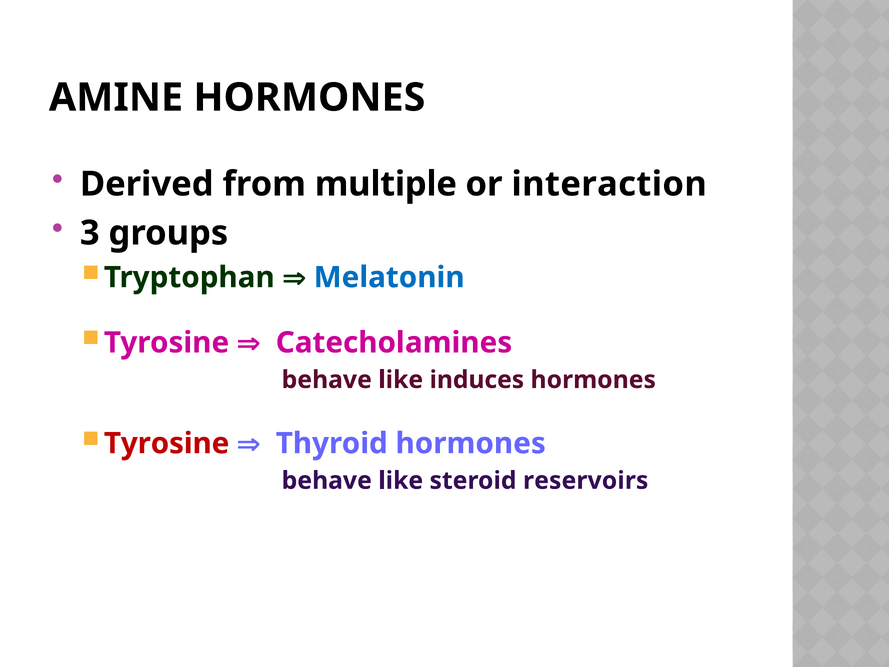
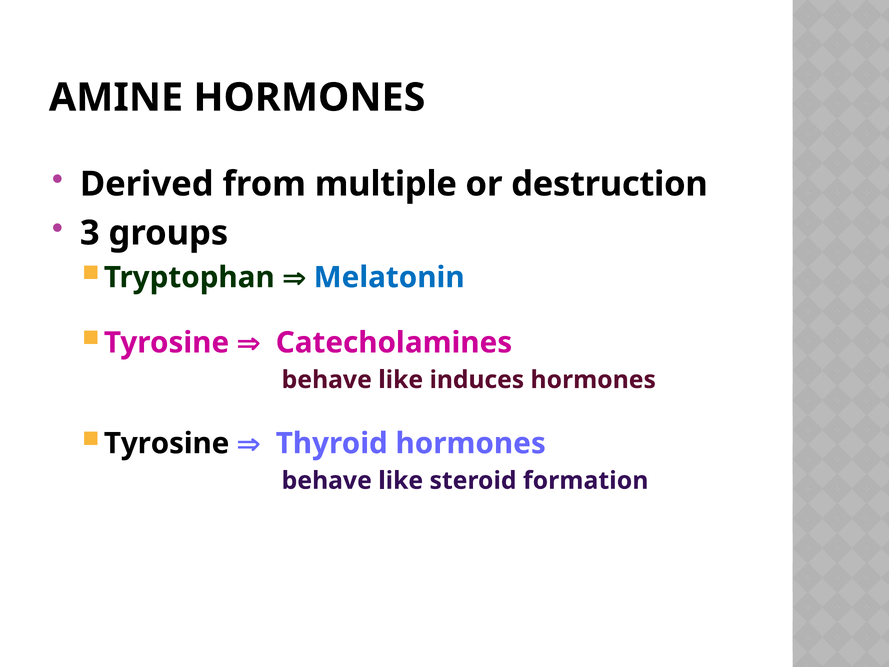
interaction: interaction -> destruction (609, 184)
Tyrosine colour: red -> black (167, 443)
reservoirs: reservoirs -> formation (586, 480)
